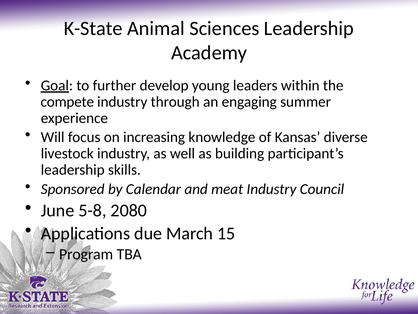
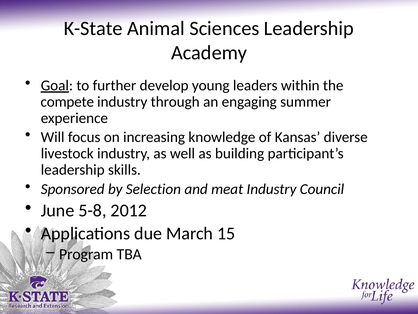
Calendar: Calendar -> Selection (153, 189)
2080: 2080 -> 2012 (129, 210)
